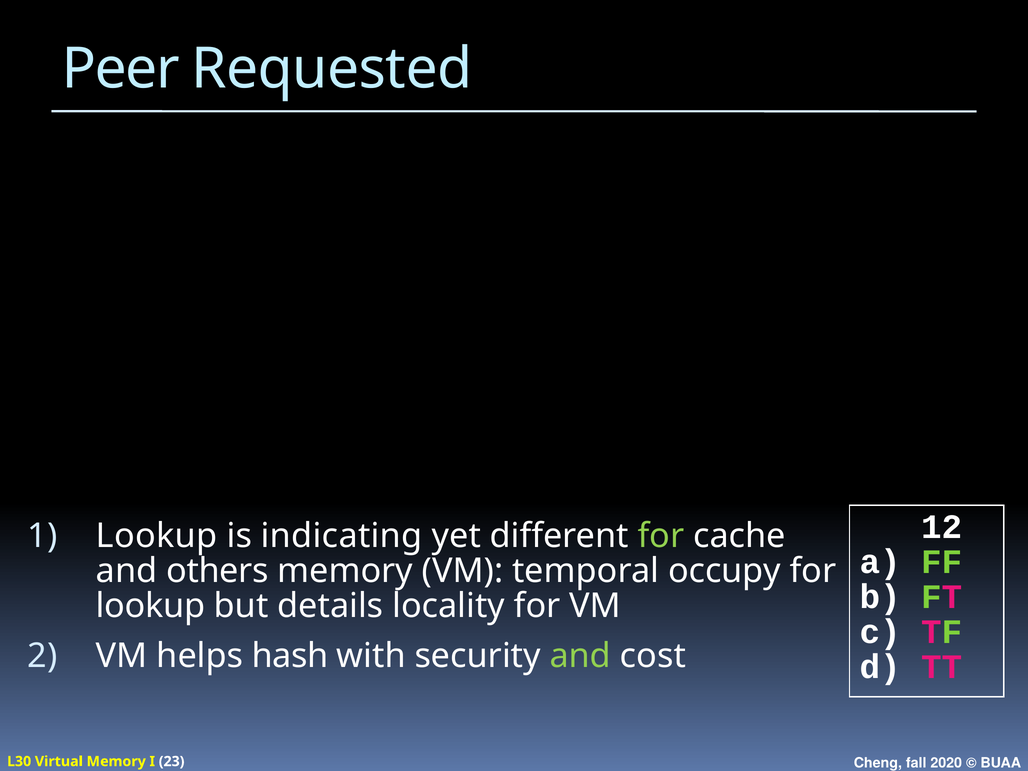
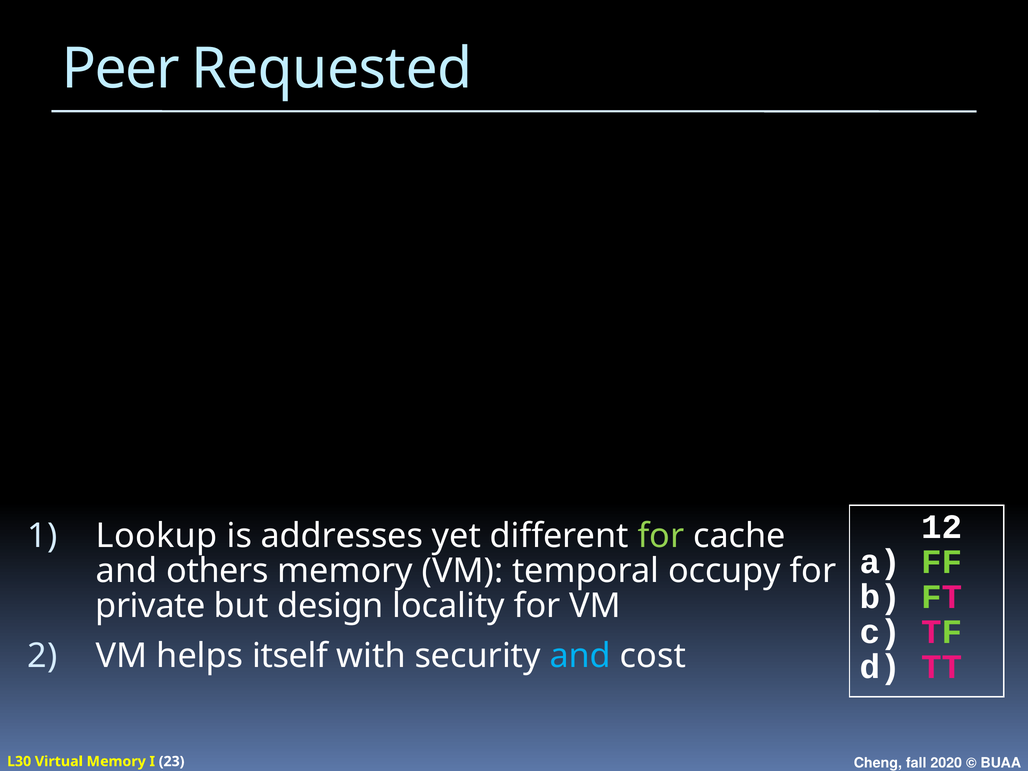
indicating: indicating -> addresses (342, 536)
lookup: lookup -> private (151, 606)
details: details -> design (330, 606)
hash: hash -> itself (290, 656)
and colour: light green -> light blue (580, 656)
